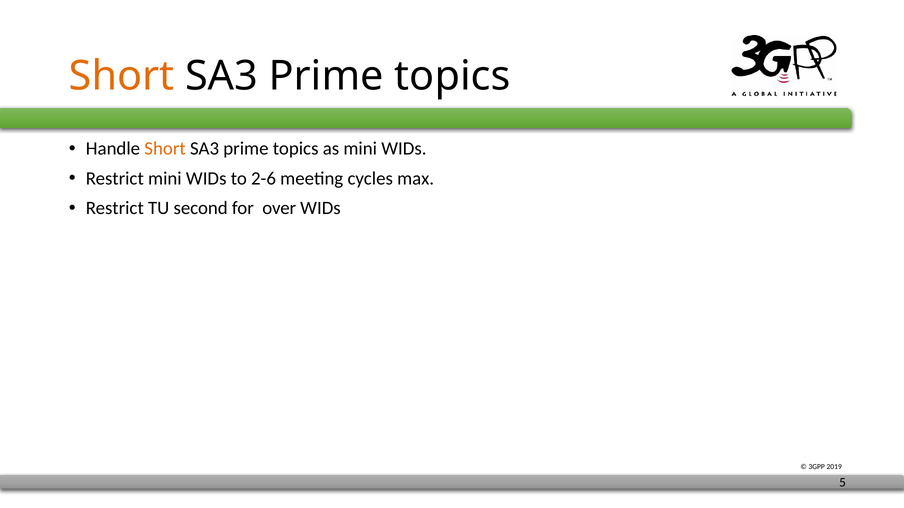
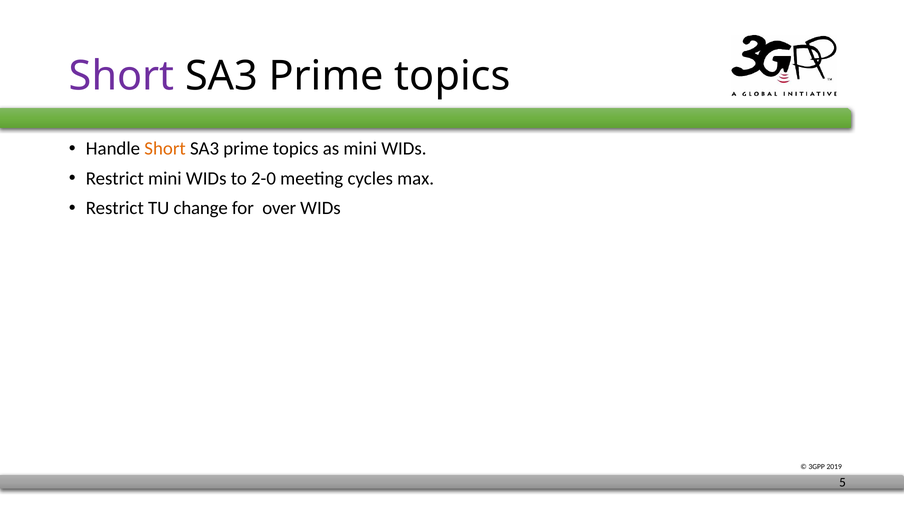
Short colour: orange -> purple (122, 76)
2-6: 2-6 -> 2-0 (264, 179)
second: second -> change (201, 208)
